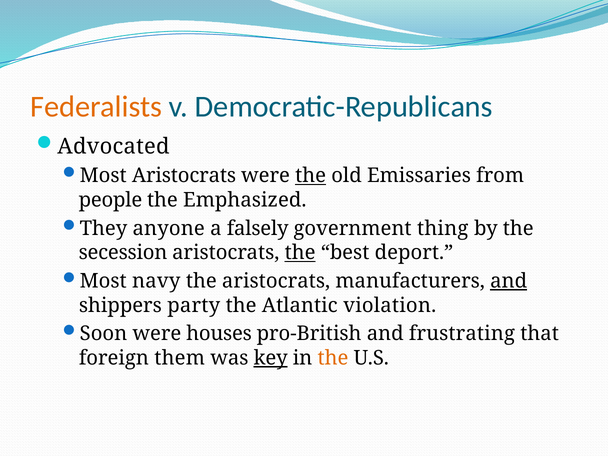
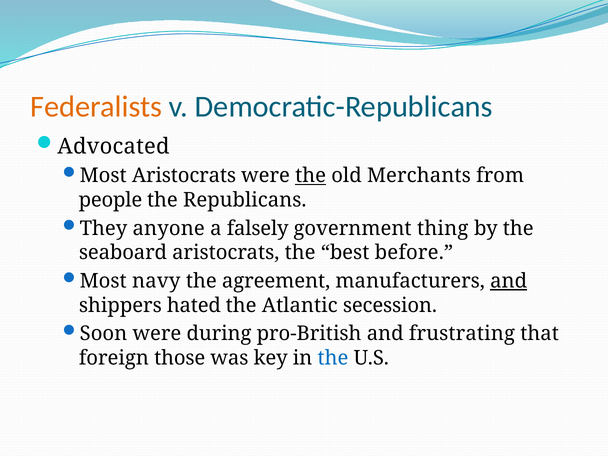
Emissaries: Emissaries -> Merchants (419, 176)
Emphasized: Emphasized -> Republicans (245, 200)
secession: secession -> seaboard (123, 253)
the underline: present -> none (300, 253)
deport: deport -> before (414, 253)
the aristocrats: aristocrats -> agreement (276, 281)
party: party -> hated (194, 305)
violation: violation -> secession (390, 305)
houses: houses -> during (219, 334)
them: them -> those (180, 358)
key underline: present -> none (271, 358)
the colour: orange -> blue (333, 358)
